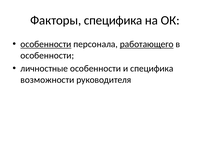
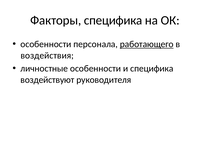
особенности underline: present -> none (46, 44)
особенности: особенности -> воздействия (47, 55)
возможности: возможности -> воздействуют (47, 80)
